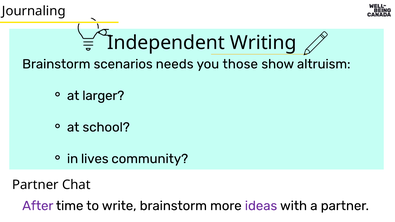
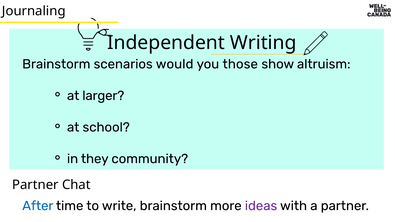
needs: needs -> would (175, 64)
lives: lives -> they (95, 159)
After colour: purple -> blue (38, 206)
